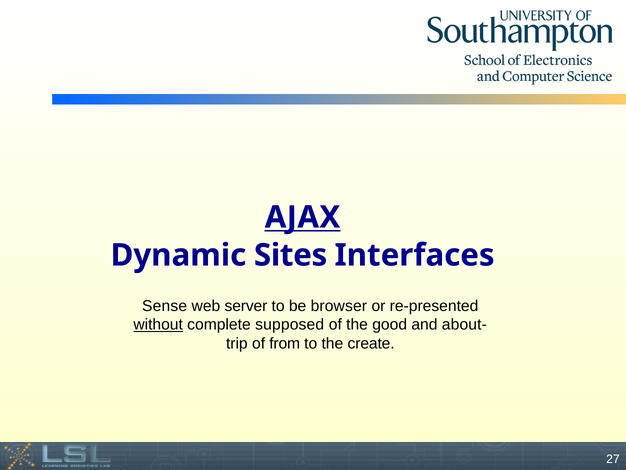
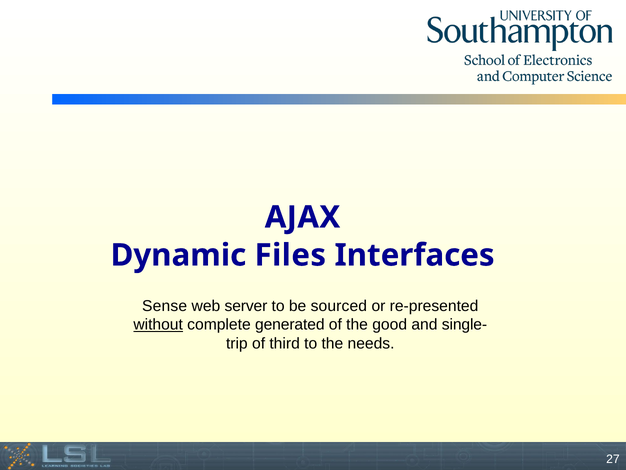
AJAX underline: present -> none (303, 217)
Sites: Sites -> Files (290, 255)
browser: browser -> sourced (339, 306)
supposed: supposed -> generated (290, 324)
about-: about- -> single- (465, 324)
from: from -> third (285, 343)
create: create -> needs (371, 343)
